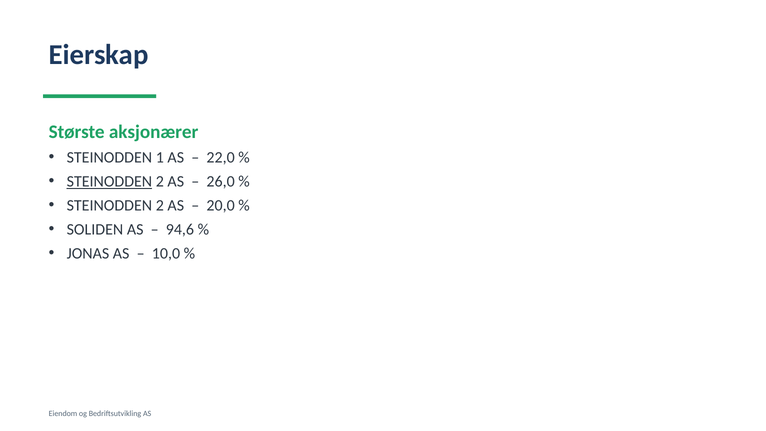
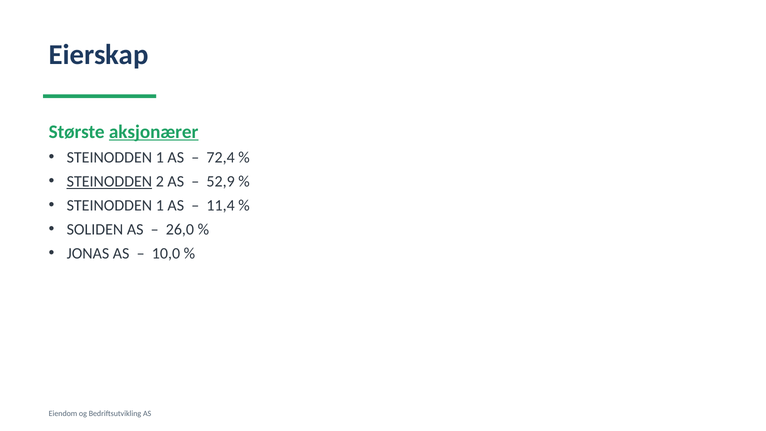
aksjonærer underline: none -> present (154, 132)
22,0: 22,0 -> 72,4 (221, 158)
26,0: 26,0 -> 52,9 (221, 181)
2: 2 -> 1 (160, 205)
20,0: 20,0 -> 11,4 (221, 205)
94,6: 94,6 -> 26,0 (180, 229)
